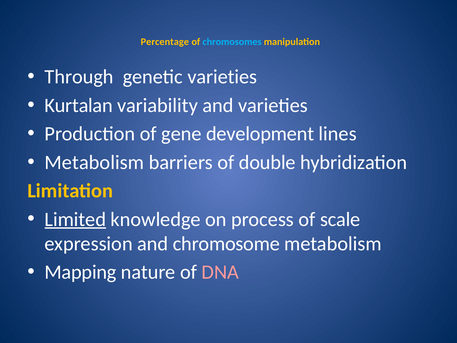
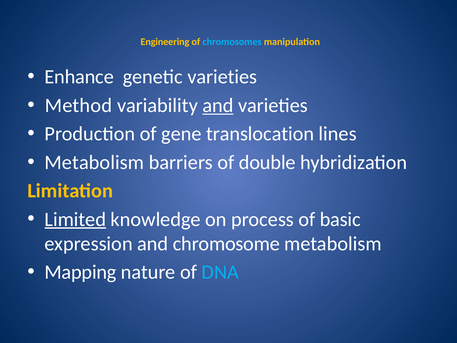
Percentage: Percentage -> Engineering (165, 42)
Through: Through -> Enhance (79, 77)
Kurtalan: Kurtalan -> Method (78, 105)
and underline: none -> present (218, 105)
development: development -> translocation (260, 134)
scale: scale -> basic (340, 219)
DNA colour: pink -> light blue (220, 272)
